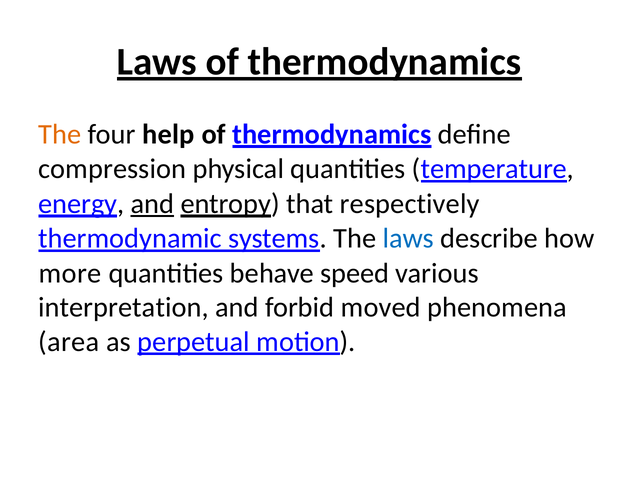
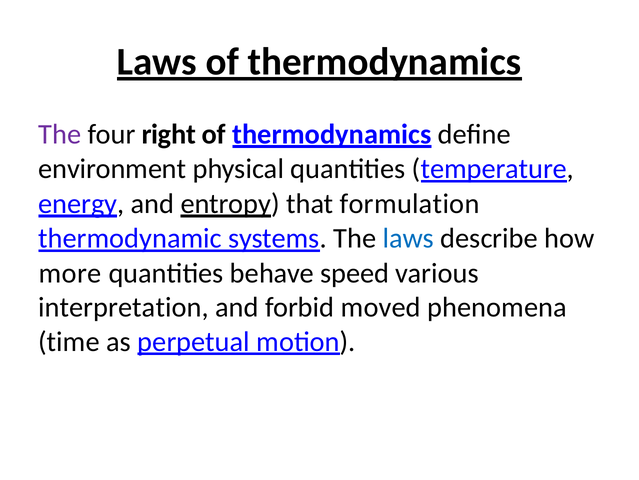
The colour: orange -> purple (60, 134)
help: help -> right (169, 134)
compression: compression -> environment (112, 169)
and underline: present -> none (152, 203)
respectively: respectively -> formulation (410, 203)
area: area -> time (69, 341)
